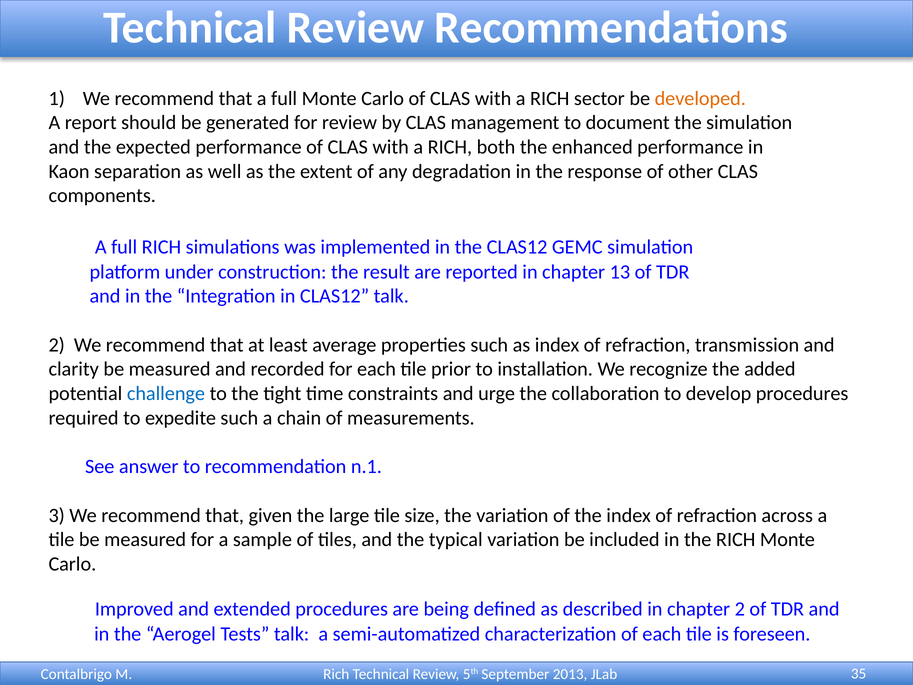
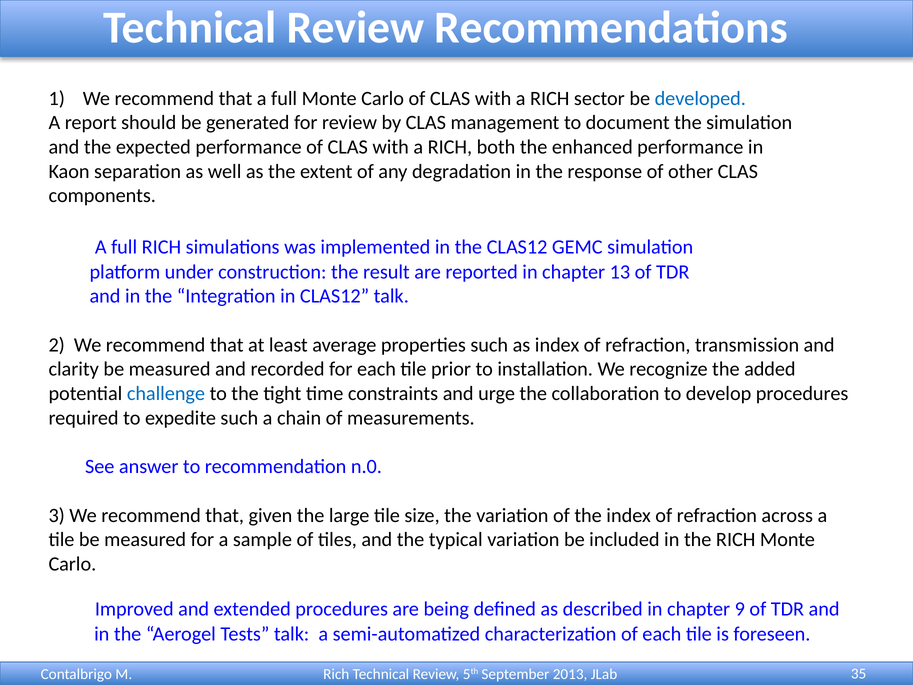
developed colour: orange -> blue (700, 98)
n.1: n.1 -> n.0 (366, 466)
chapter 2: 2 -> 9 (740, 609)
